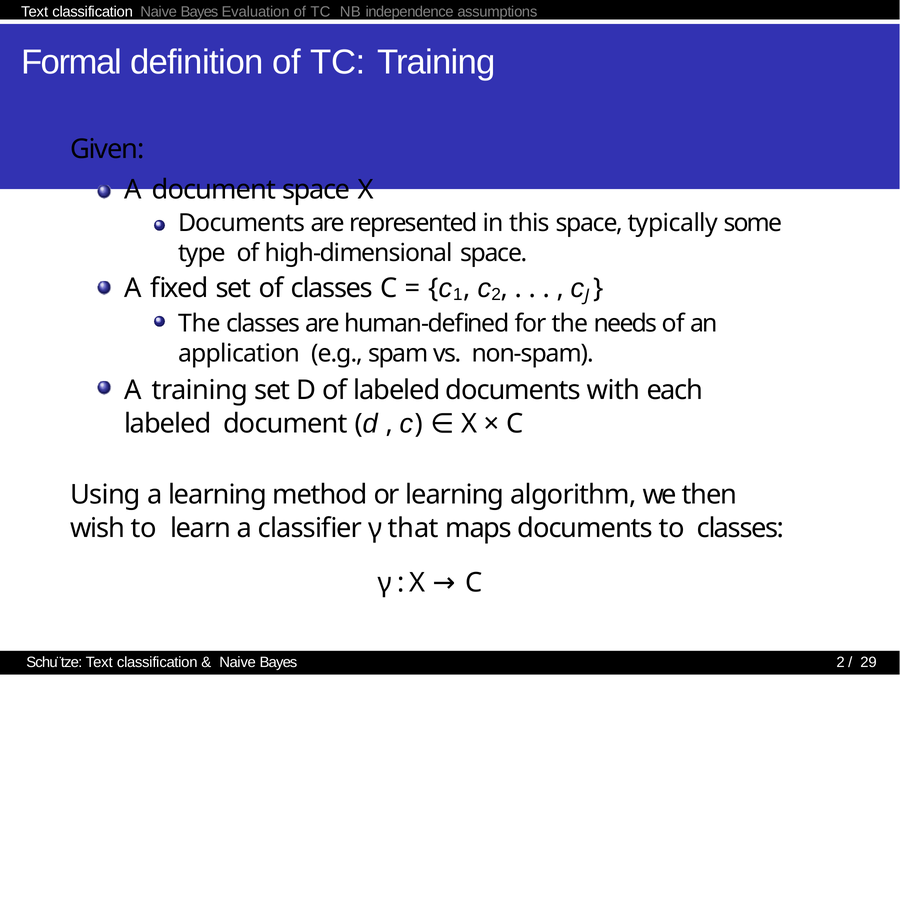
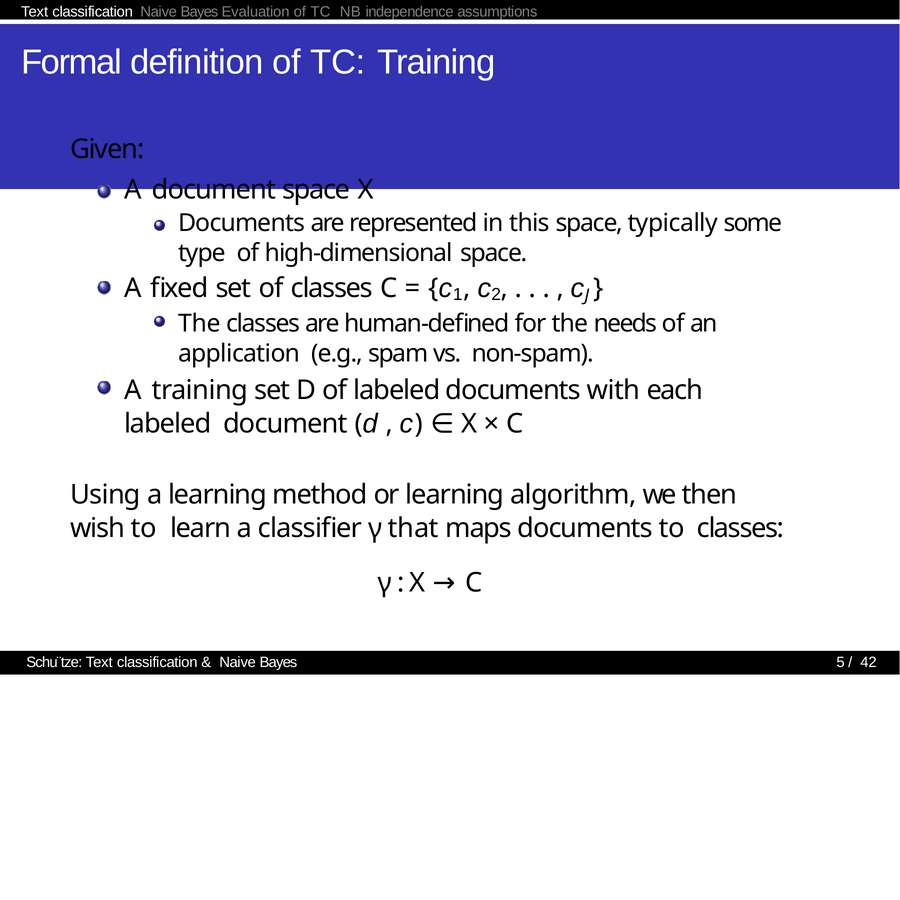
Bayes 2: 2 -> 5 (841, 662)
29: 29 -> 42 (868, 662)
